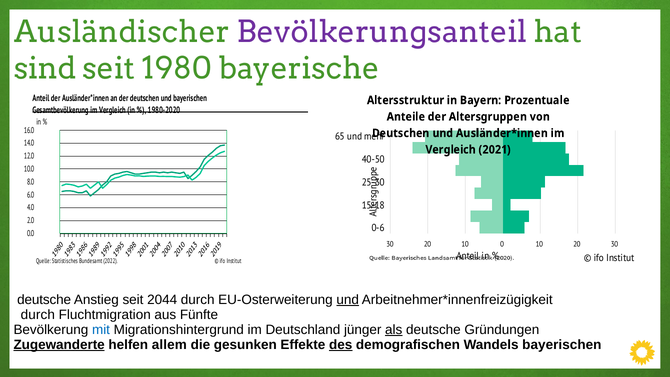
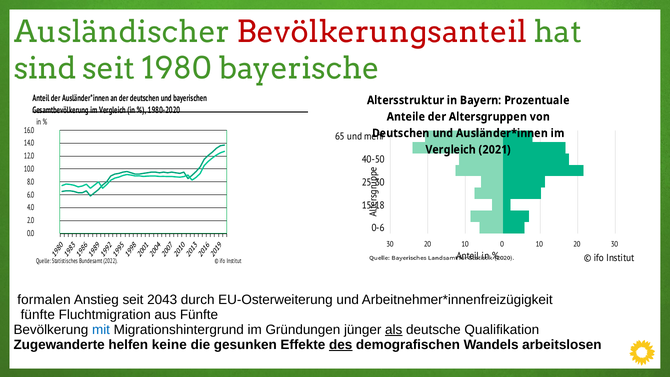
Bevölkerungsanteil colour: purple -> red (382, 32)
deutsche: deutsche -> formalen (44, 300)
2044: 2044 -> 2043 (162, 300)
und underline: present -> none (348, 300)
durch: durch -> fünfte (38, 315)
Deutschland: Deutschland -> Gründungen (303, 330)
Gründungen: Gründungen -> Qualifikation (502, 330)
Zugewanderte underline: present -> none (59, 345)
allem: allem -> keine (169, 345)
Wandels bayerischen: bayerischen -> arbeitslosen (562, 345)
